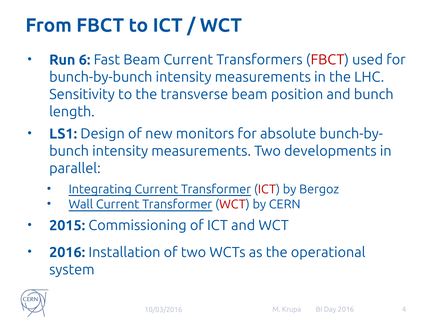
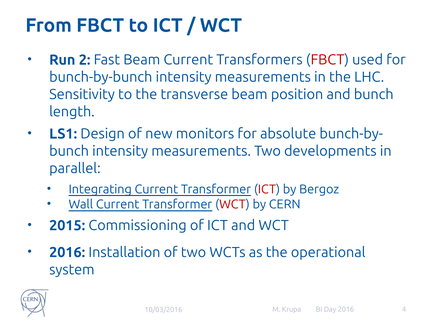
6: 6 -> 2 (85, 60)
